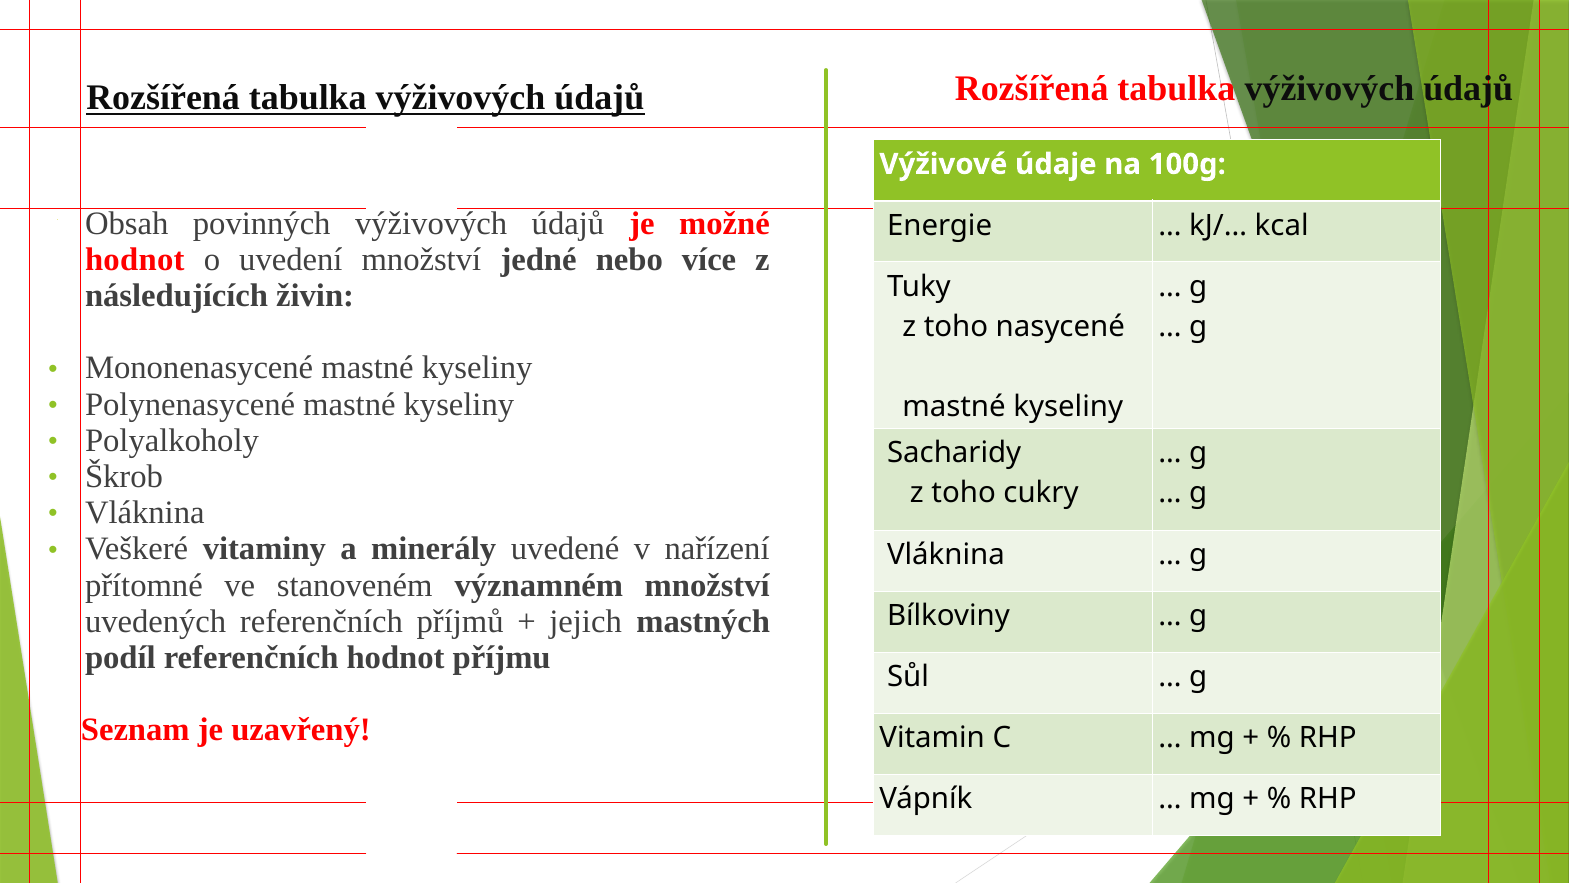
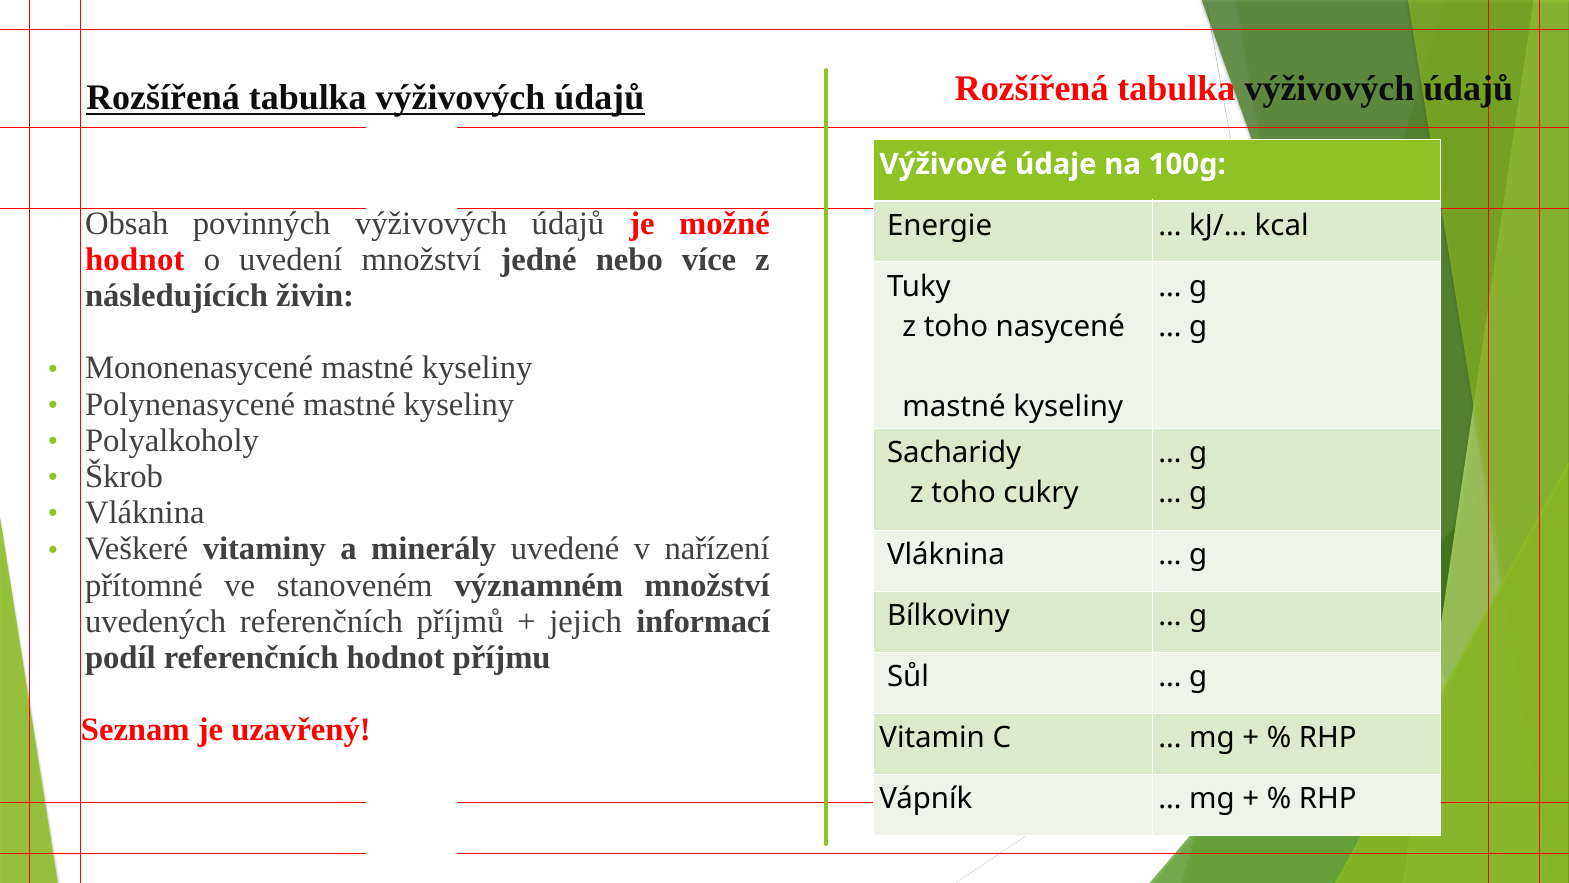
mastných: mastných -> informací (703, 621)
